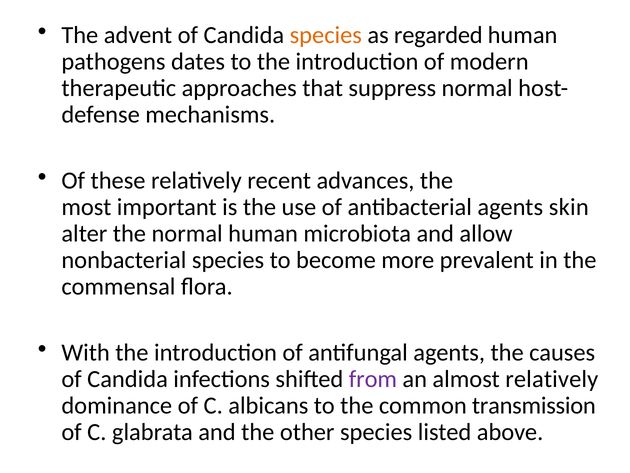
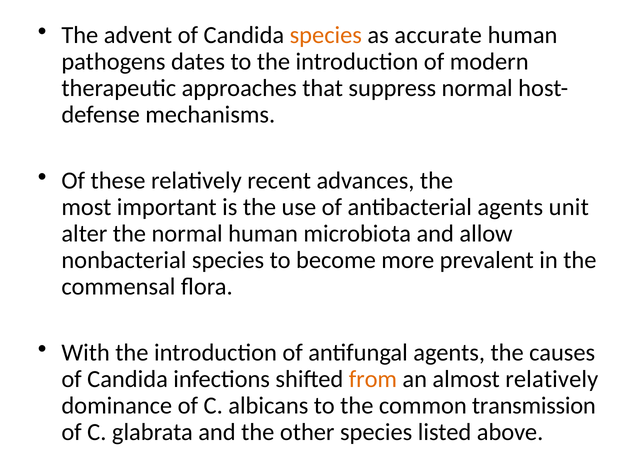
regarded: regarded -> accurate (438, 35)
skin: skin -> unit (569, 207)
from colour: purple -> orange (373, 379)
